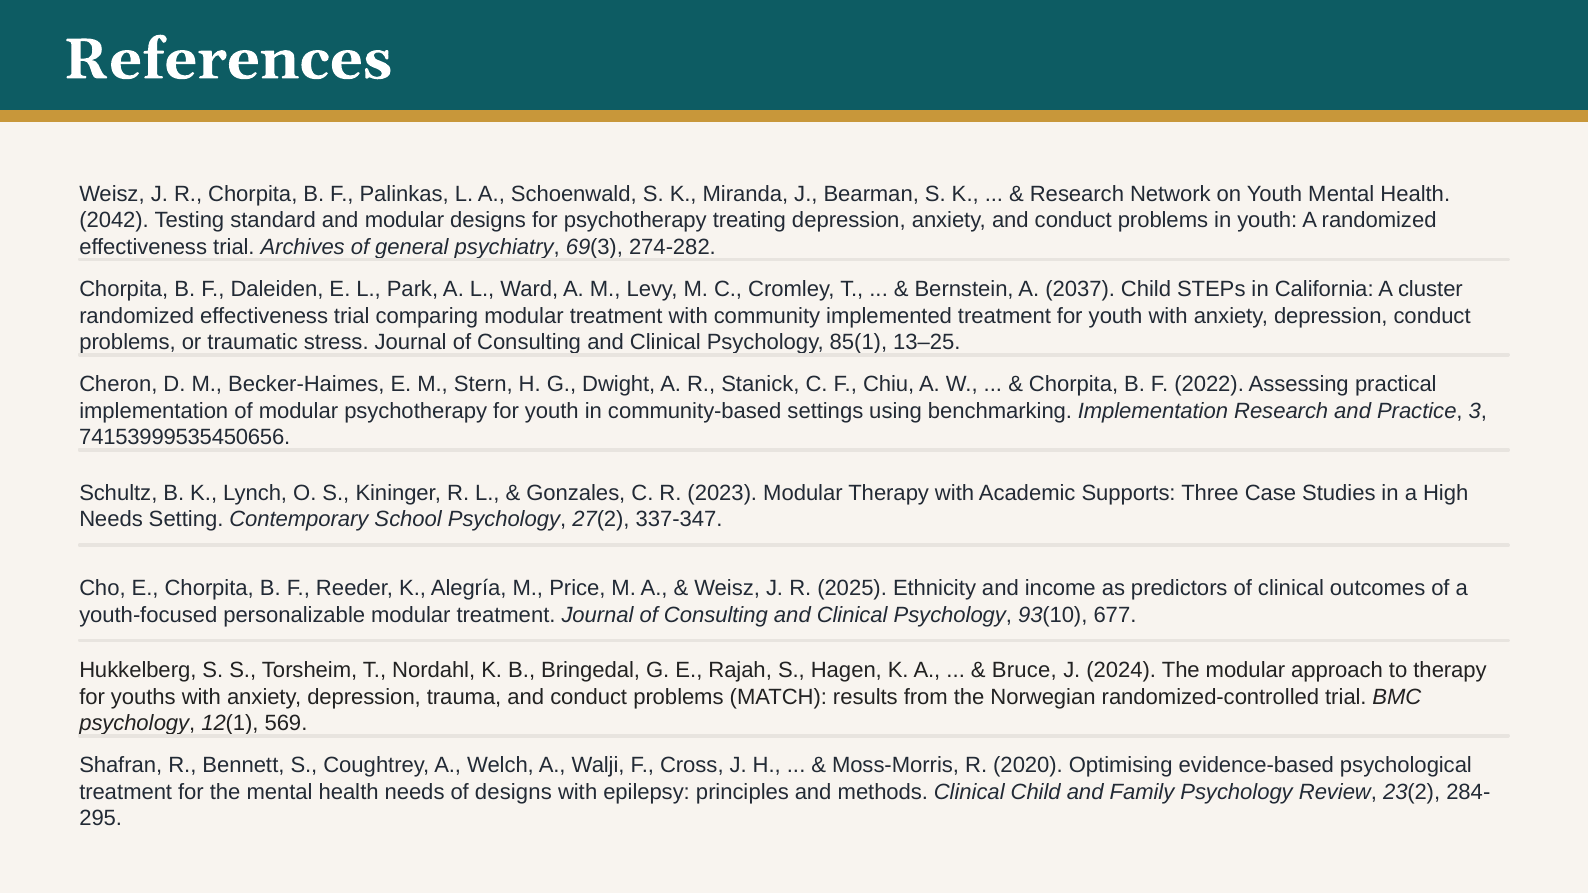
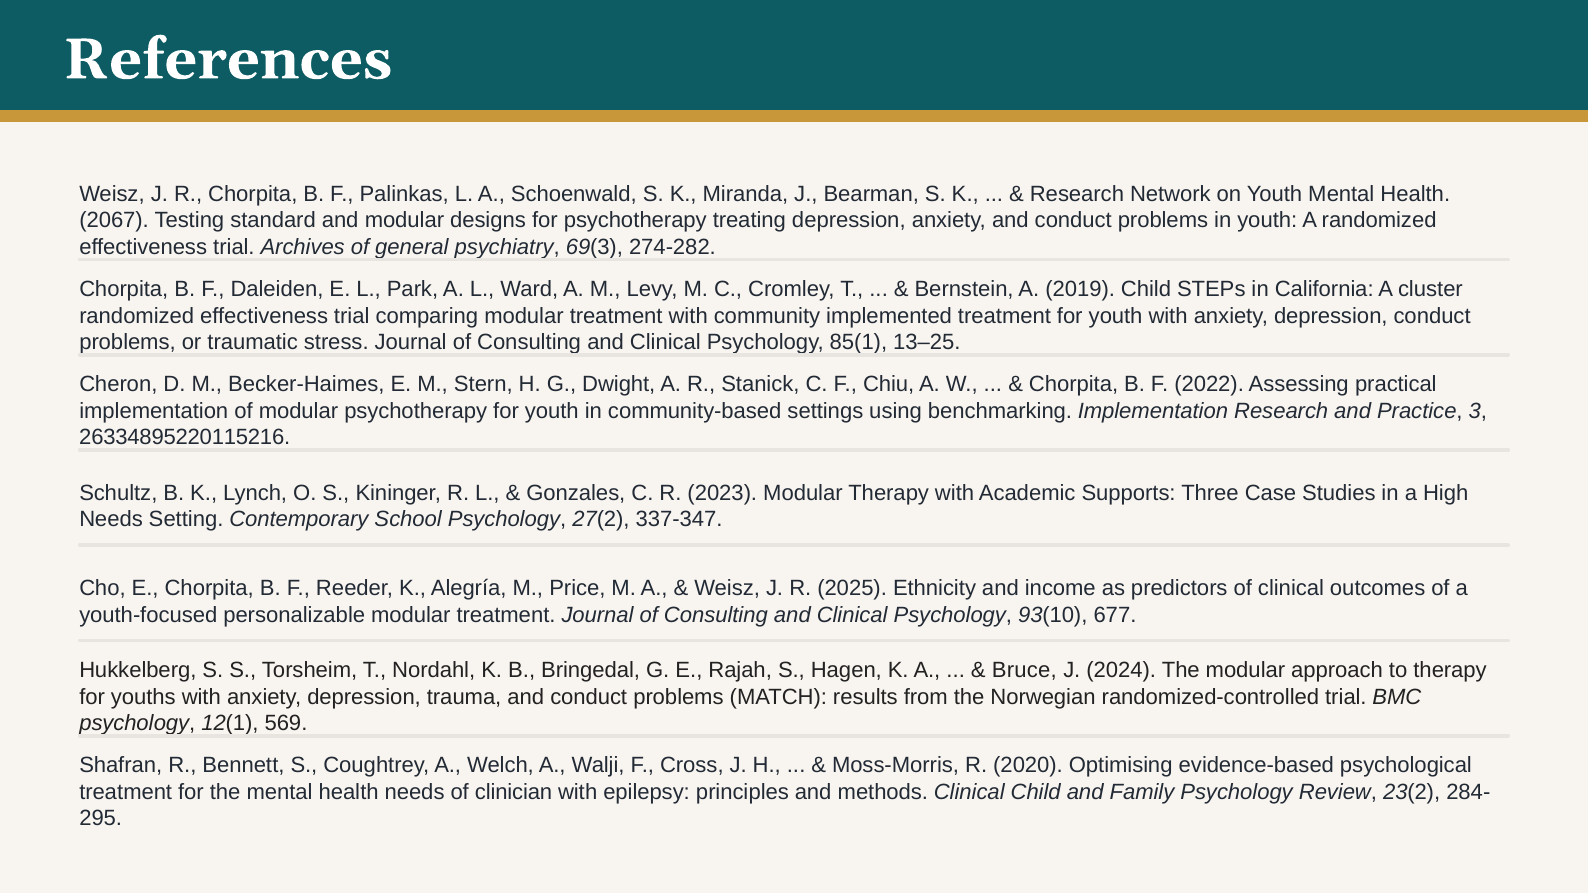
2042: 2042 -> 2067 (114, 221)
2037: 2037 -> 2019 (1080, 289)
74153999535450656: 74153999535450656 -> 26334895220115216 (185, 438)
of designs: designs -> clinician (514, 792)
